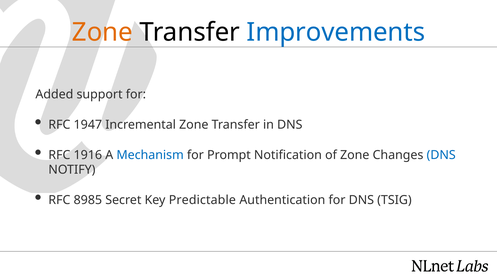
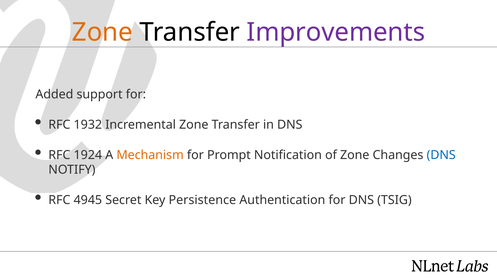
Improvements colour: blue -> purple (336, 32)
1947: 1947 -> 1932 (88, 124)
1916: 1916 -> 1924 (88, 155)
Mechanism colour: blue -> orange (150, 155)
8985: 8985 -> 4945 (88, 200)
Predictable: Predictable -> Persistence (202, 200)
